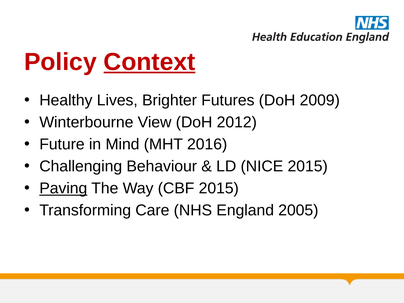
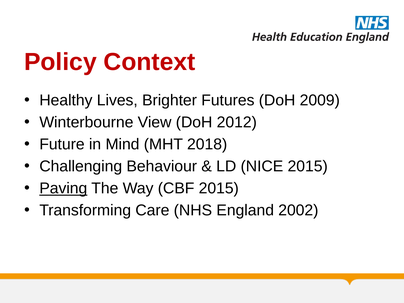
Context underline: present -> none (150, 62)
2016: 2016 -> 2018 (207, 144)
2005: 2005 -> 2002 (298, 210)
